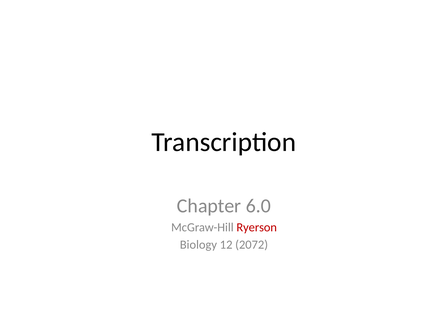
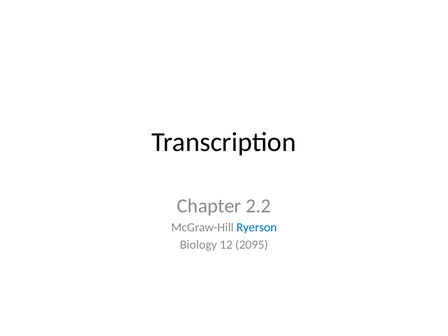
6.0: 6.0 -> 2.2 (258, 206)
Ryerson colour: red -> blue (257, 227)
2072: 2072 -> 2095 (252, 245)
